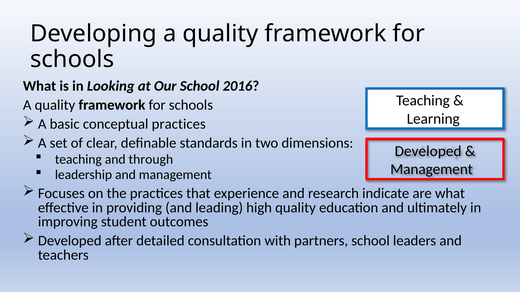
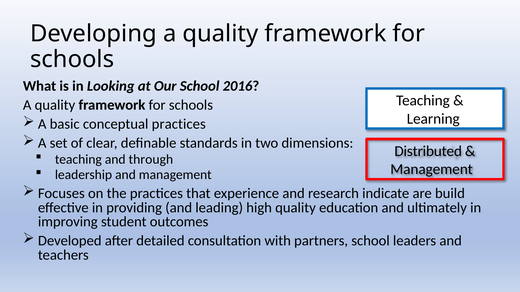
Developed: Developed -> Distributed (428, 151)
are what: what -> build (450, 194)
